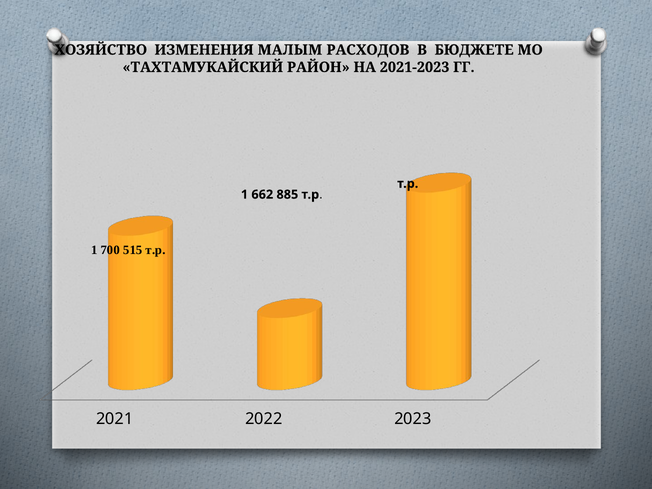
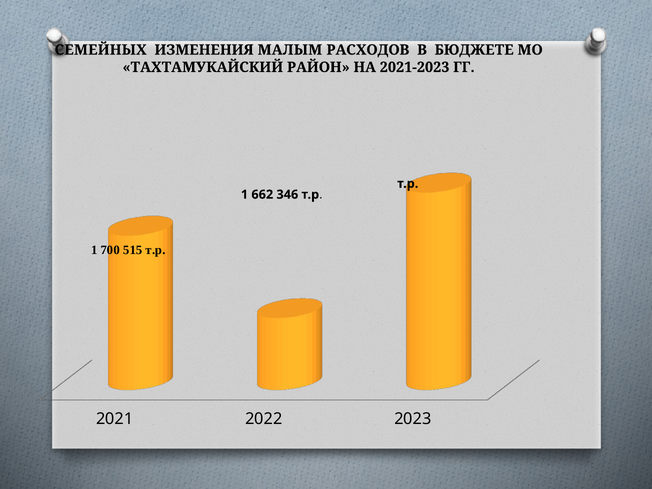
ХОЗЯЙСТВО: ХОЗЯЙСТВО -> СЕМЕЙНЫХ (101, 50)
885: 885 -> 346 (287, 195)
